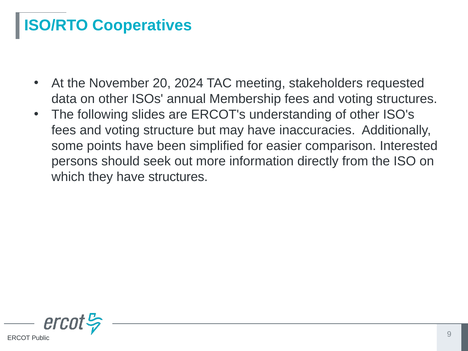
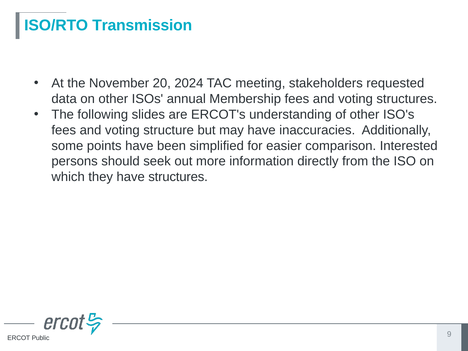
Cooperatives: Cooperatives -> Transmission (142, 25)
